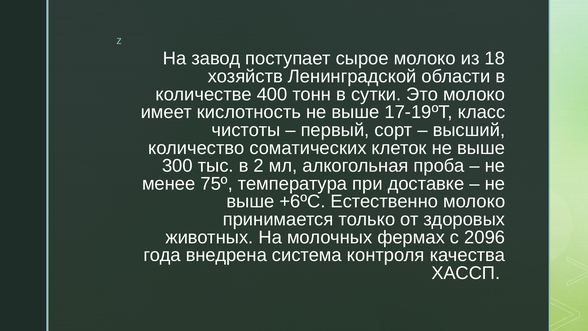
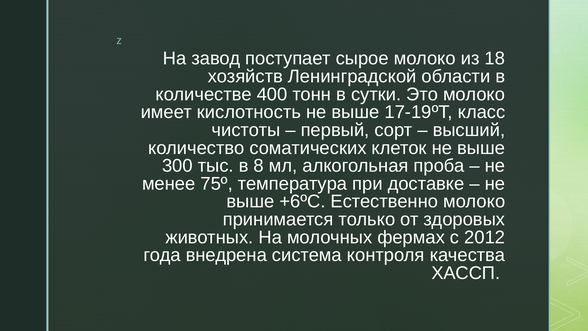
2: 2 -> 8 (259, 166)
2096: 2096 -> 2012 (485, 237)
